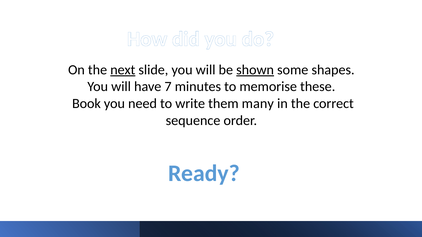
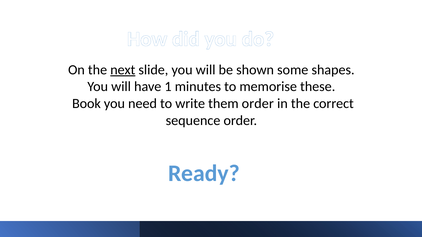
shown underline: present -> none (255, 70)
7: 7 -> 1 (168, 87)
them many: many -> order (258, 104)
